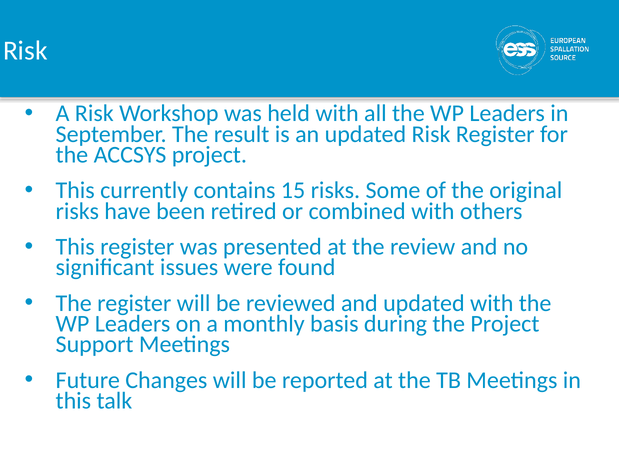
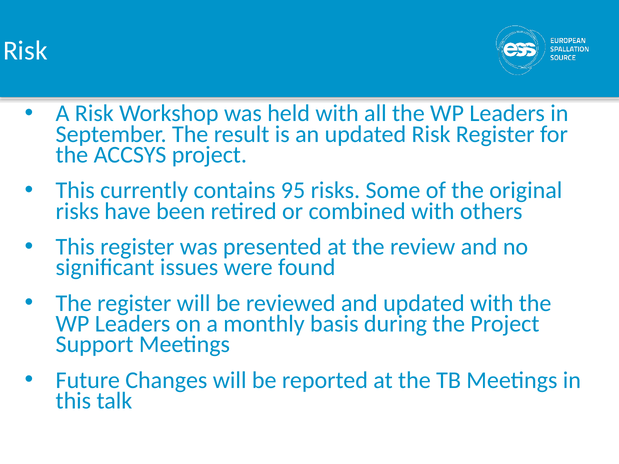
15: 15 -> 95 (293, 191)
